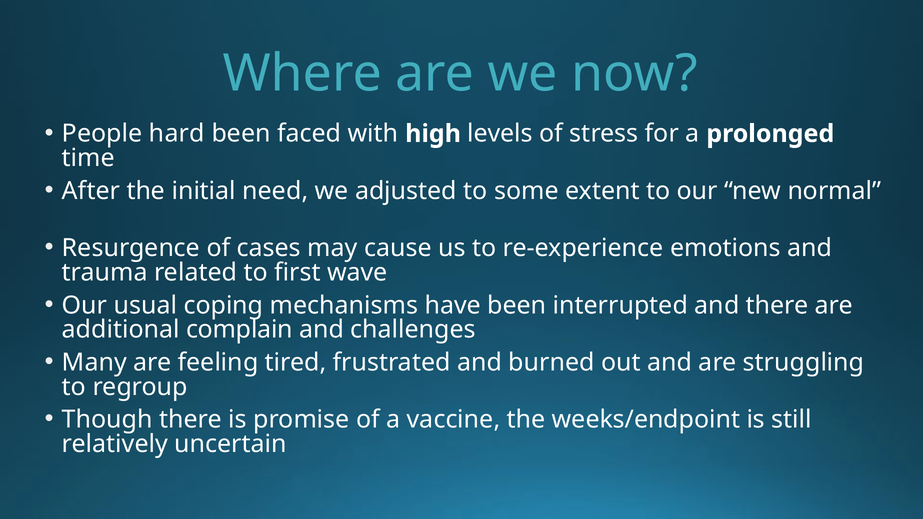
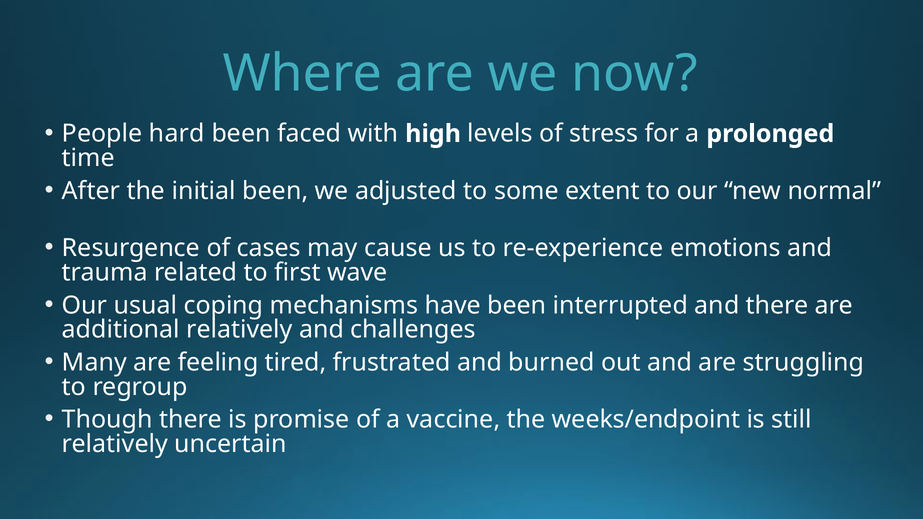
initial need: need -> been (275, 191)
additional complain: complain -> relatively (239, 330)
